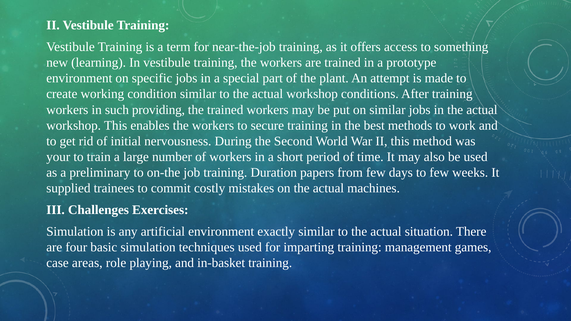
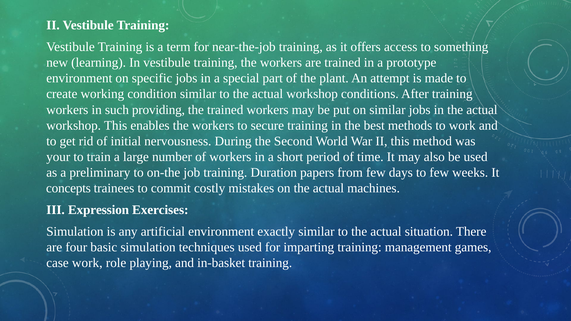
supplied: supplied -> concepts (68, 188)
Challenges: Challenges -> Expression (99, 210)
case areas: areas -> work (87, 263)
